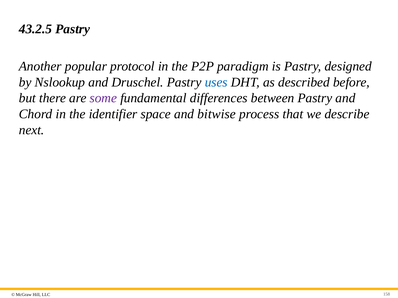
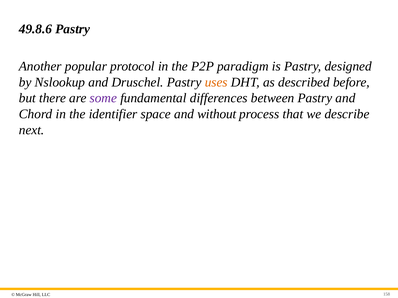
43.2.5: 43.2.5 -> 49.8.6 (35, 29)
uses colour: blue -> orange (216, 82)
bitwise: bitwise -> without (217, 114)
